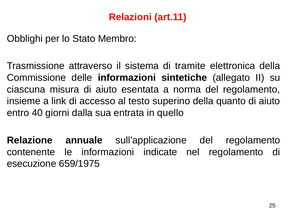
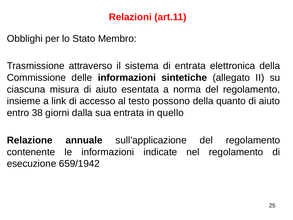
di tramite: tramite -> entrata (190, 66)
superino: superino -> possono (171, 101)
40: 40 -> 38 (37, 113)
659/1975: 659/1975 -> 659/1942 (79, 164)
